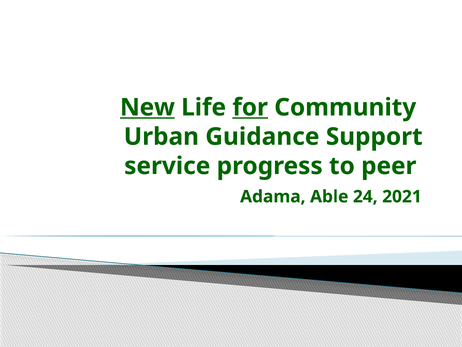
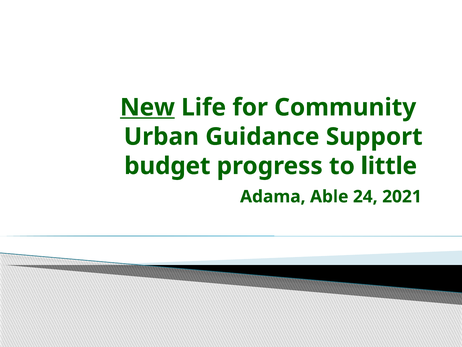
for underline: present -> none (250, 107)
service: service -> budget (167, 166)
peer: peer -> little (389, 166)
